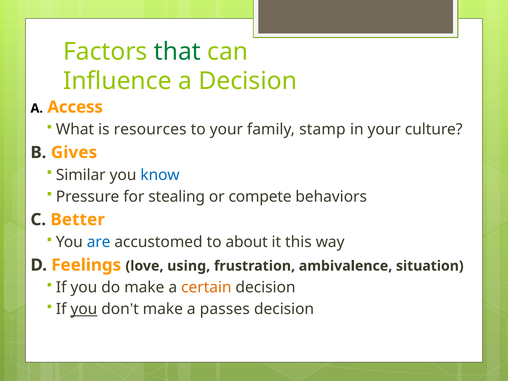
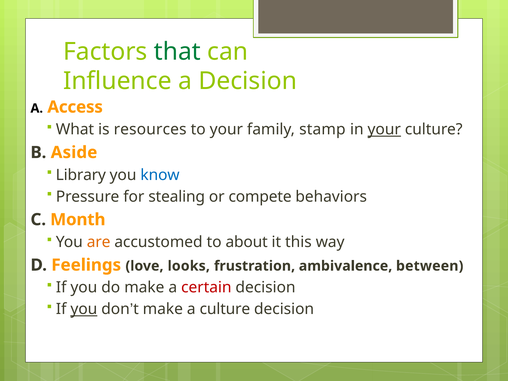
your underline: none -> present (384, 129)
Gives: Gives -> Aside (74, 152)
Similar: Similar -> Library (81, 175)
Better: Better -> Month (78, 220)
are colour: blue -> orange (99, 242)
using: using -> looks (189, 266)
situation: situation -> between (430, 266)
certain colour: orange -> red (206, 287)
a passes: passes -> culture (225, 309)
